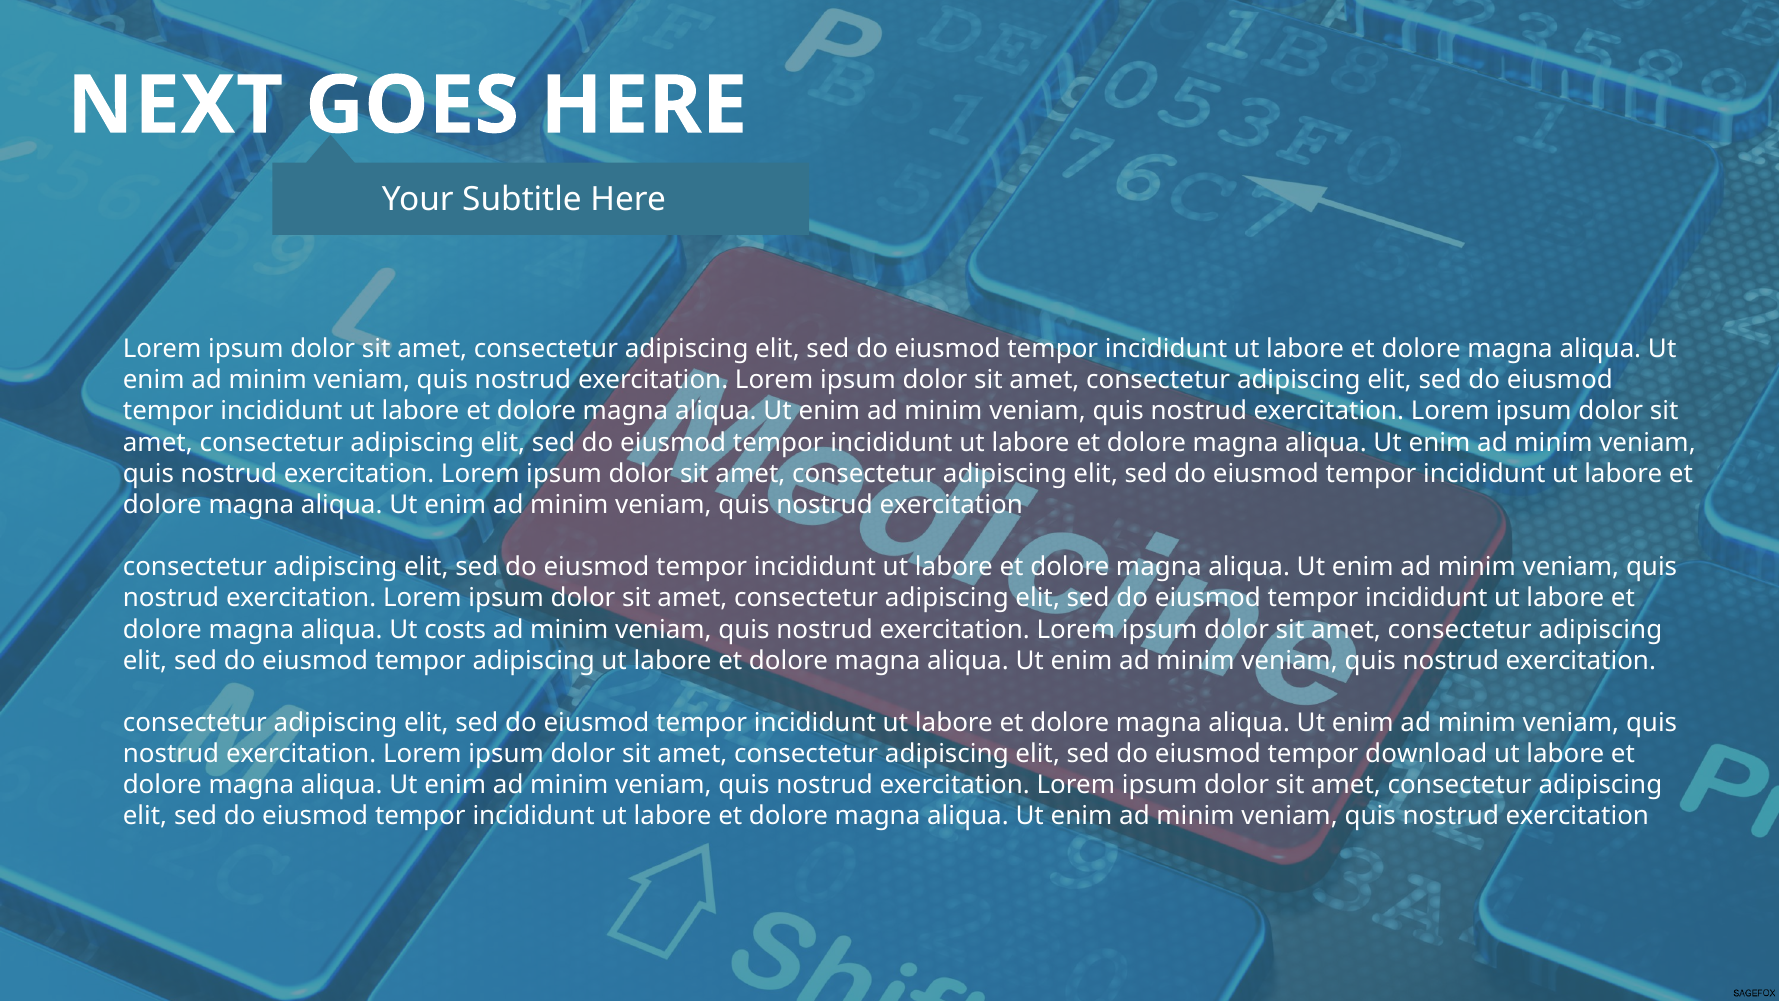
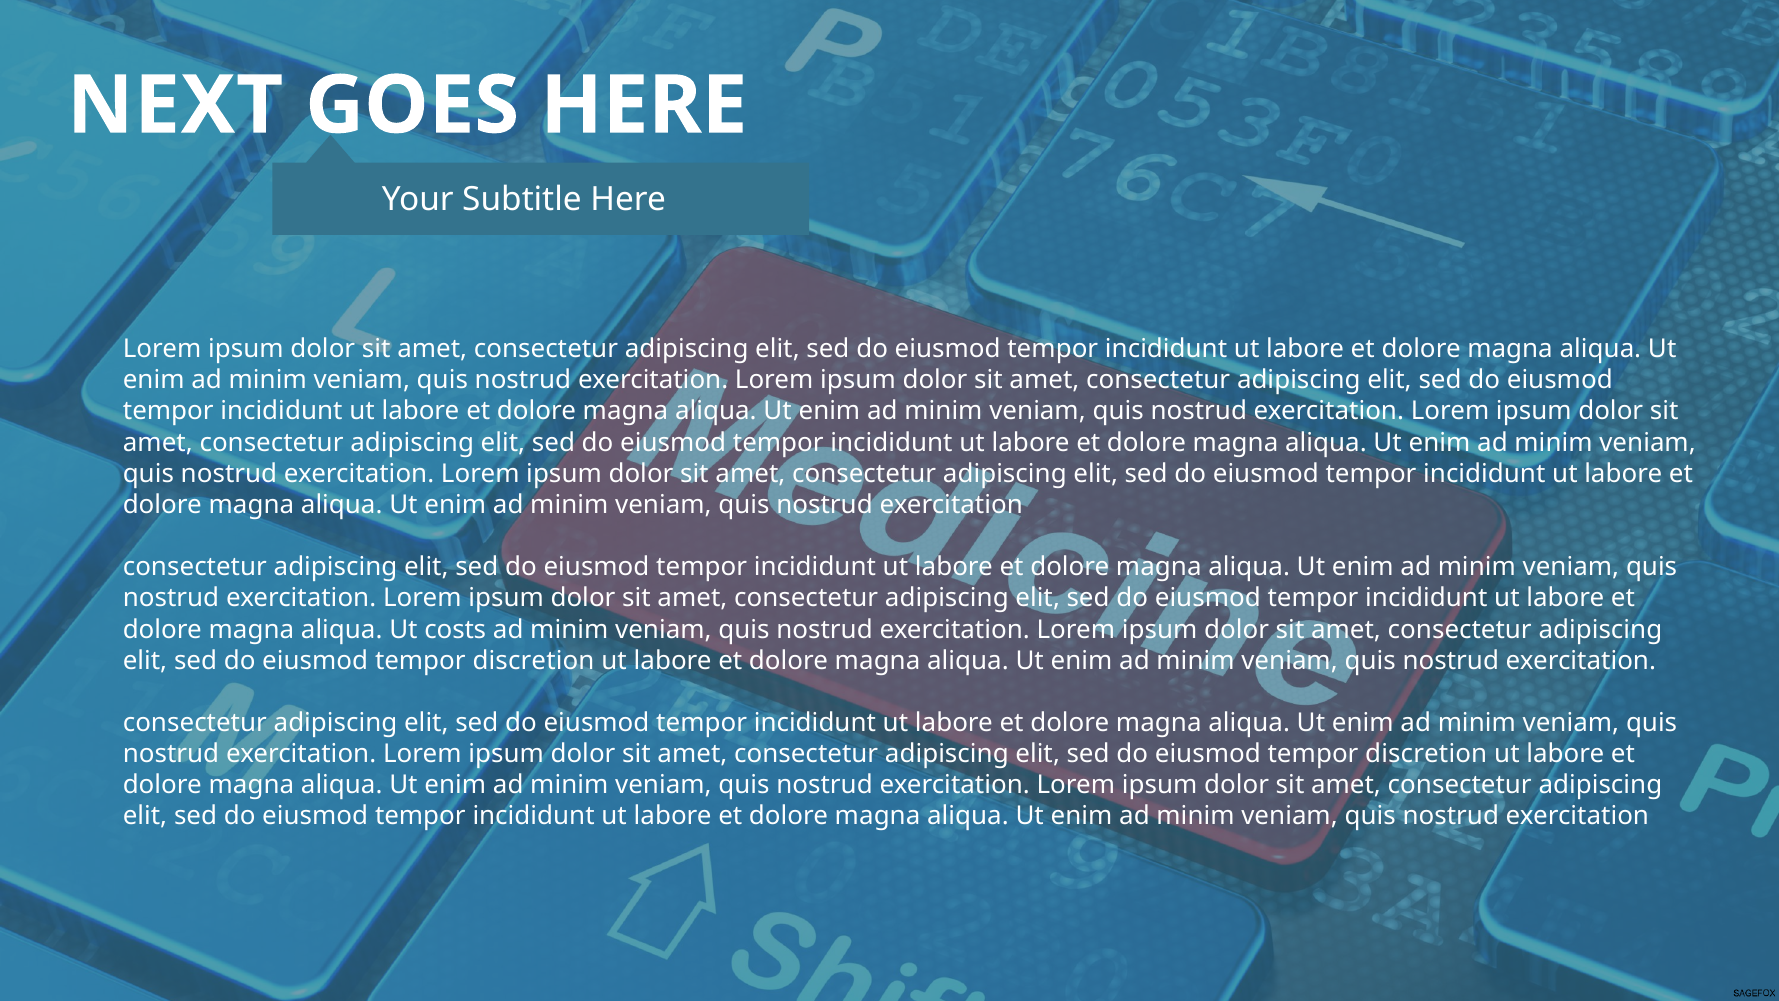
adipiscing: adipiscing -> discretion (534, 660)
download: download -> discretion (1426, 754)
